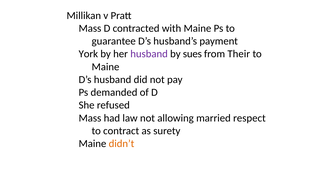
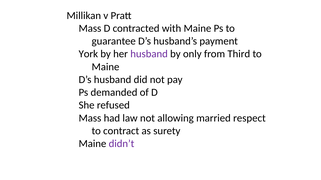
sues: sues -> only (192, 54)
Their: Their -> Third (239, 54)
didn’t colour: orange -> purple (122, 144)
